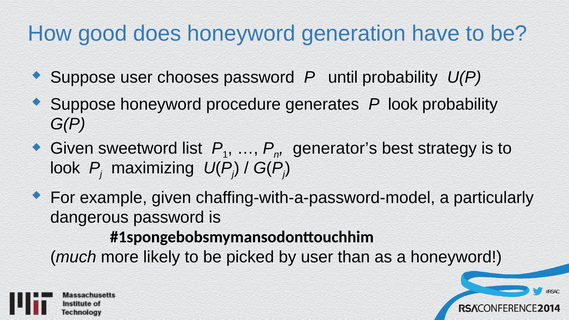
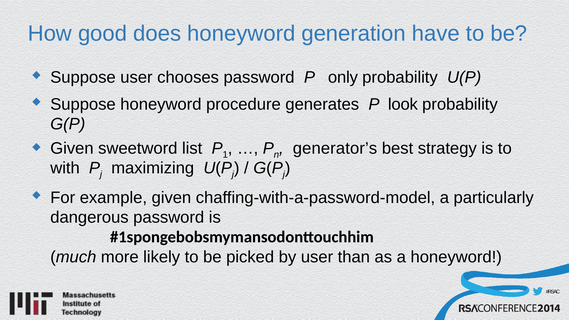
until: until -> only (343, 78)
look: look -> with (65, 168)
